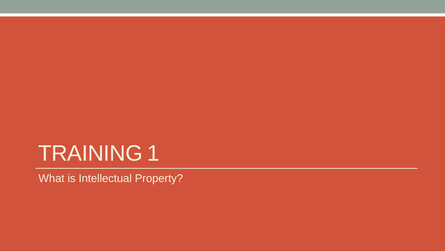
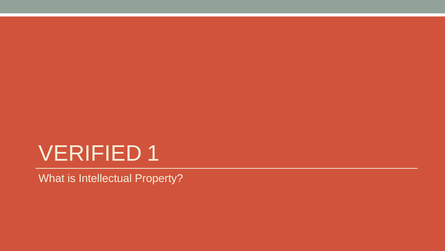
TRAINING: TRAINING -> VERIFIED (90, 153)
